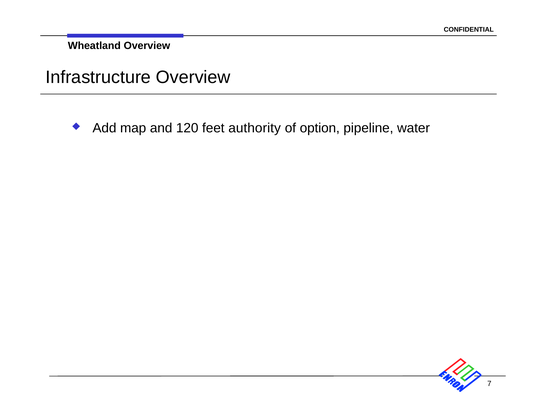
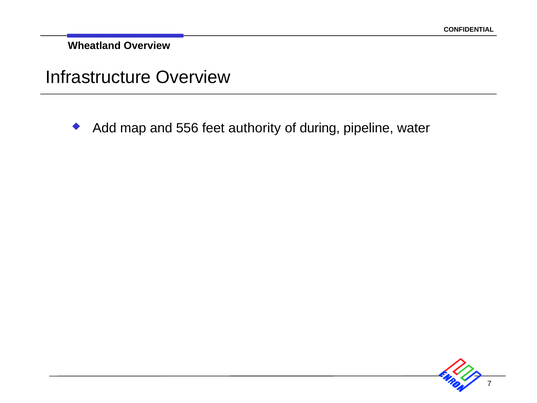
120: 120 -> 556 (187, 128)
option: option -> during (320, 128)
